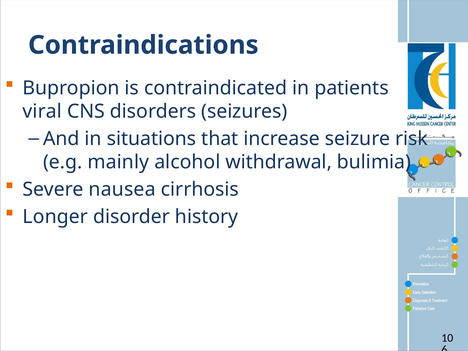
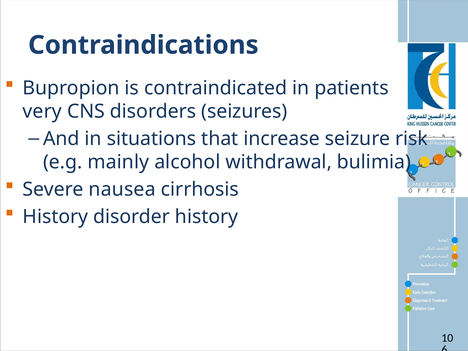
viral: viral -> very (42, 111)
Longer: Longer -> History (55, 217)
